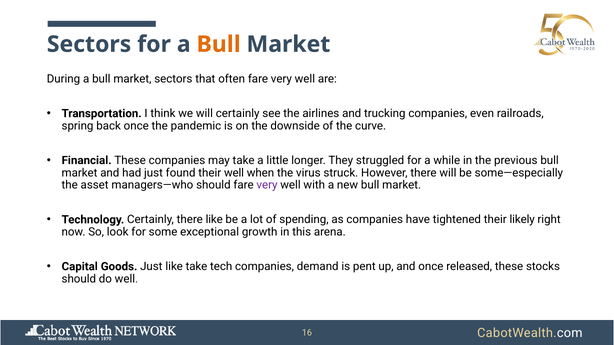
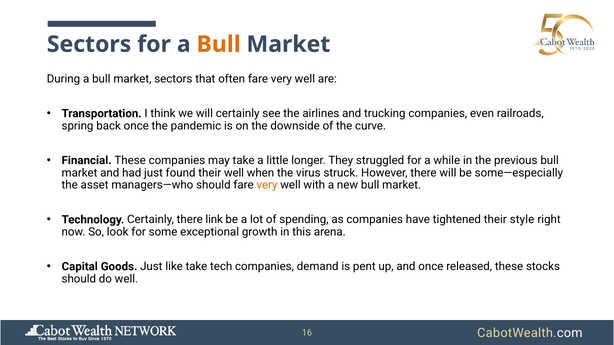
very colour: purple -> orange (267, 185)
there like: like -> link (214, 220)
likely: likely -> style (522, 220)
